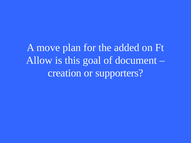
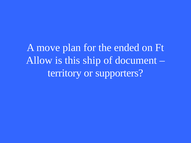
added: added -> ended (127, 48)
goal: goal -> ship (92, 60)
creation: creation -> territory (65, 73)
